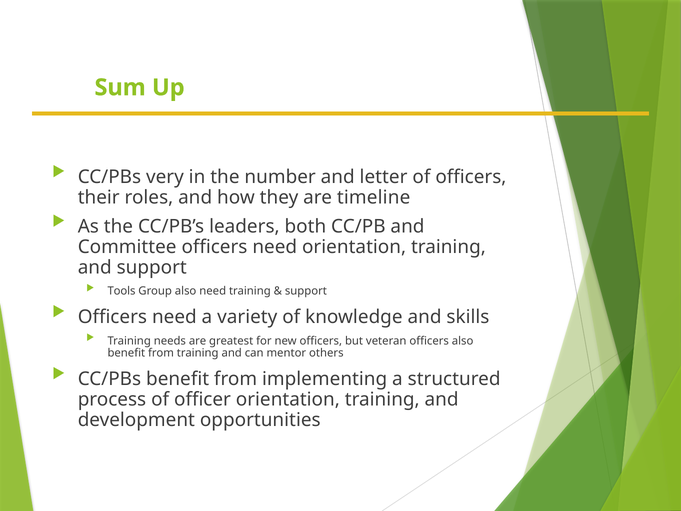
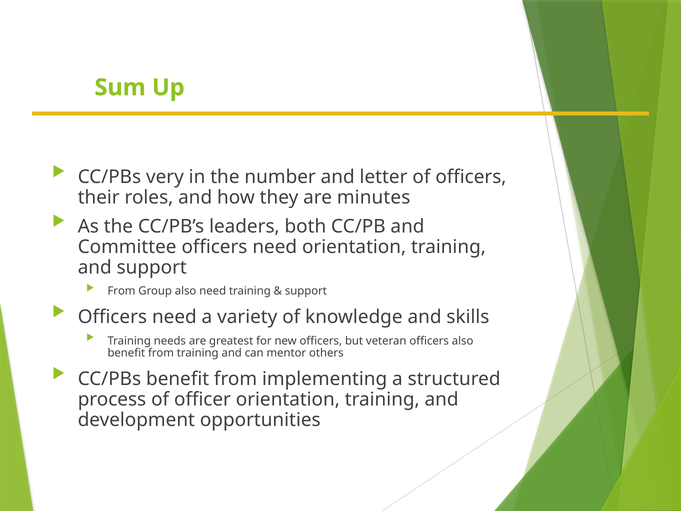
timeline: timeline -> minutes (374, 197)
Tools: Tools -> From (121, 291)
